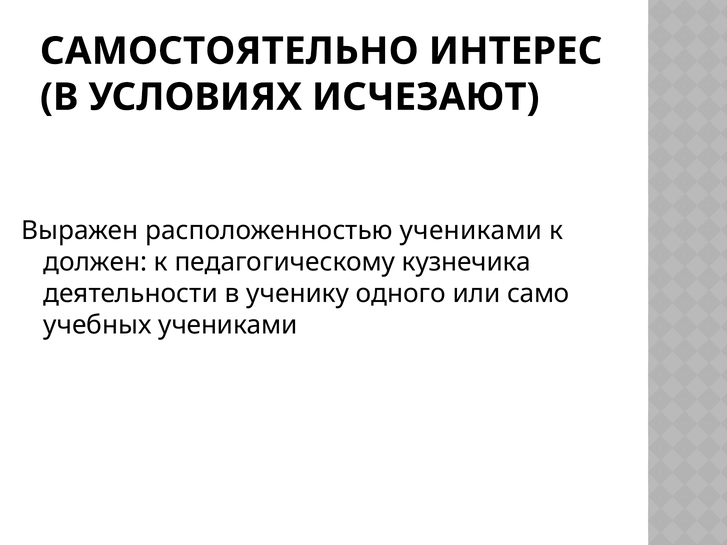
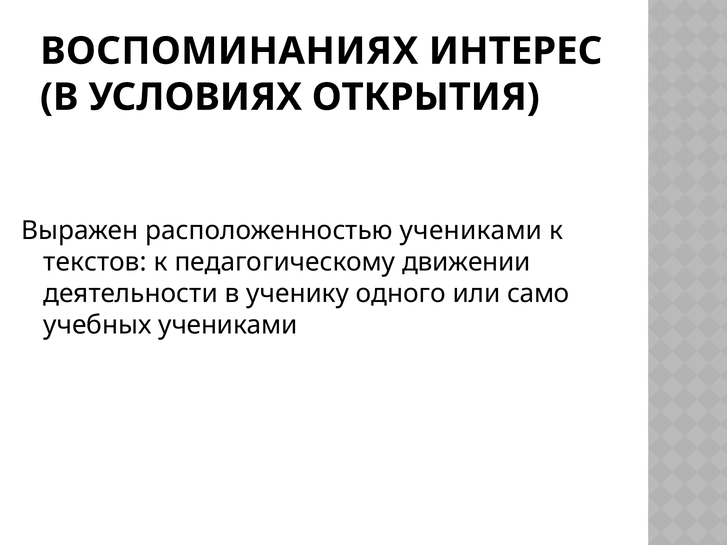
САМОСТОЯТЕЛЬНО: САМОСТОЯТЕЛЬНО -> ВОСПОМИНАНИЯХ (229, 51)
ИСЧЕЗАЮТ: ИСЧЕЗАЮТ -> ОТКРЫТИЯ (426, 97)
должен: должен -> текстов (95, 262)
кузнечика: кузнечика -> движении (466, 262)
